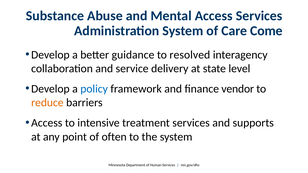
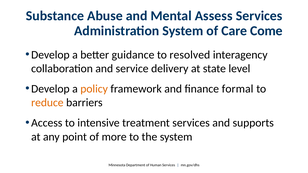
Mental Access: Access -> Assess (214, 16)
policy colour: blue -> orange (94, 89)
vendor: vendor -> formal (238, 89)
often: often -> more (114, 137)
